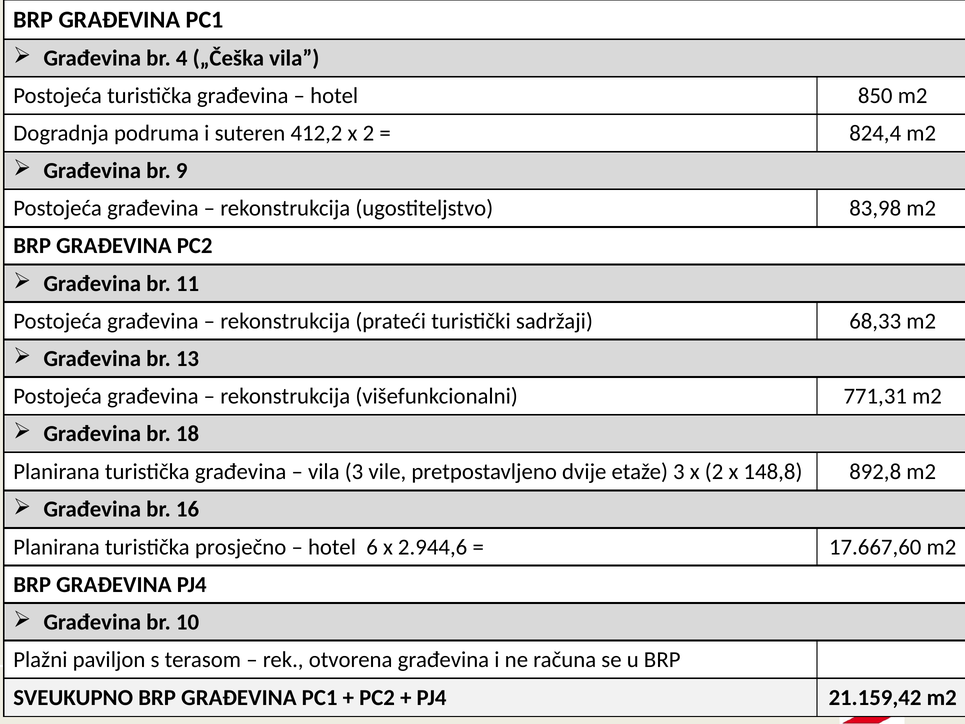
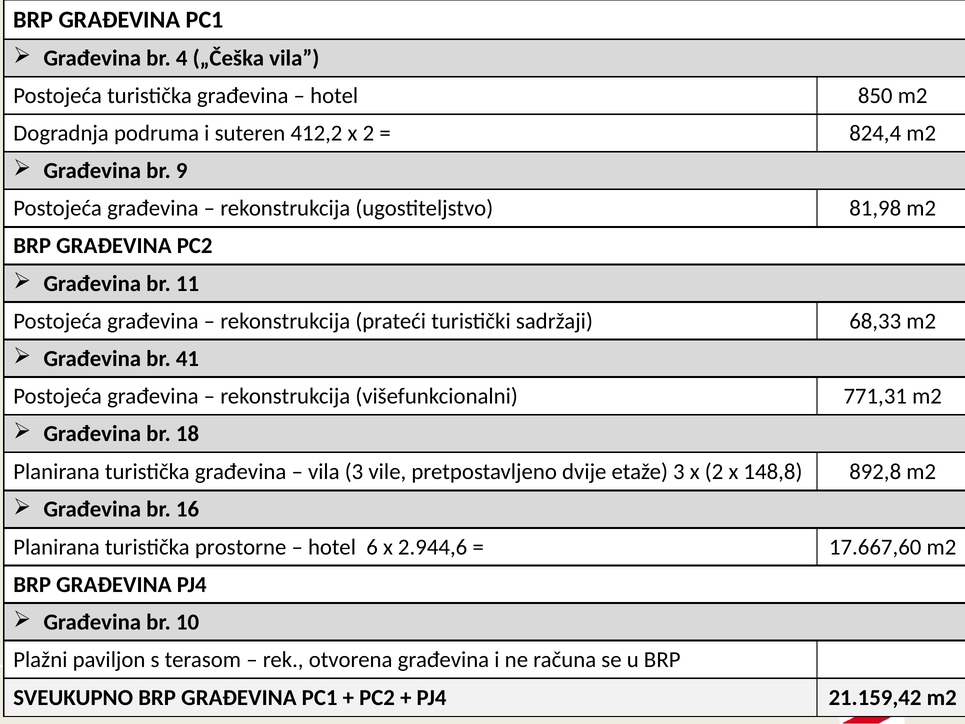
83,98: 83,98 -> 81,98 (875, 208)
13: 13 -> 41 (187, 358)
prosječno: prosječno -> prostorne (241, 547)
